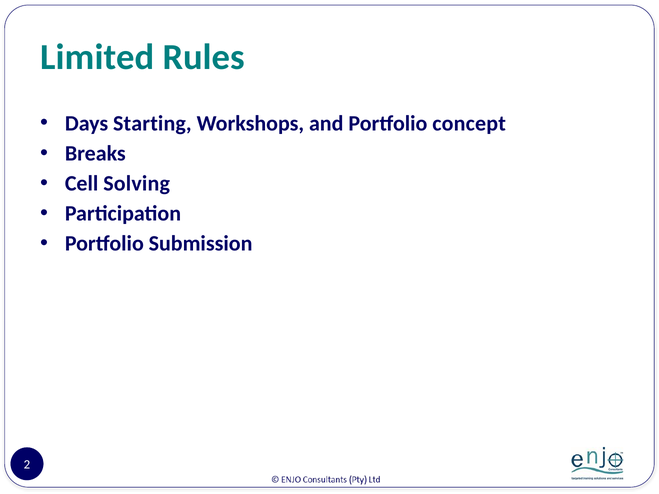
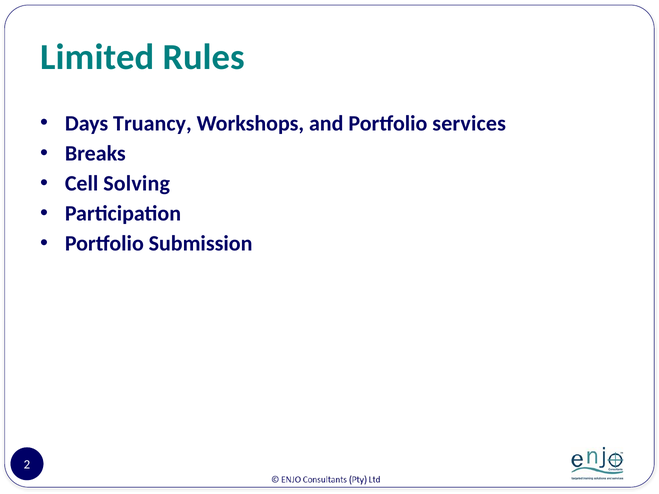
Starting: Starting -> Truancy (152, 124)
concept: concept -> services (469, 124)
